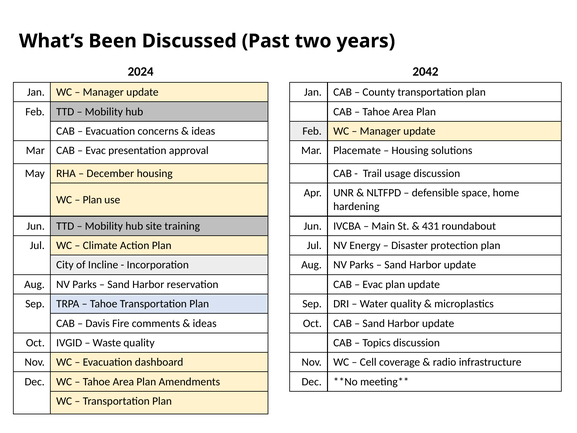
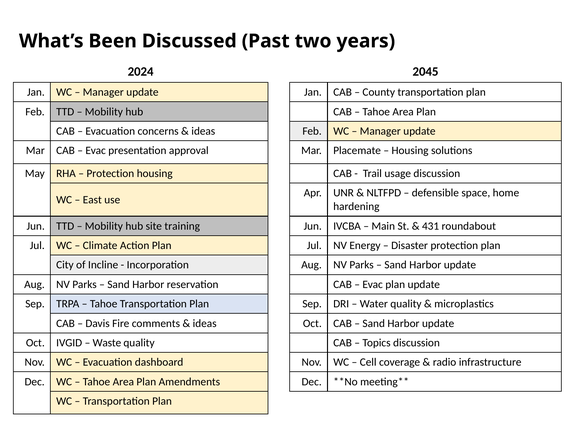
2042: 2042 -> 2045 (425, 72)
December: December -> Protection (110, 173)
Plan: Plan -> East (92, 200)
